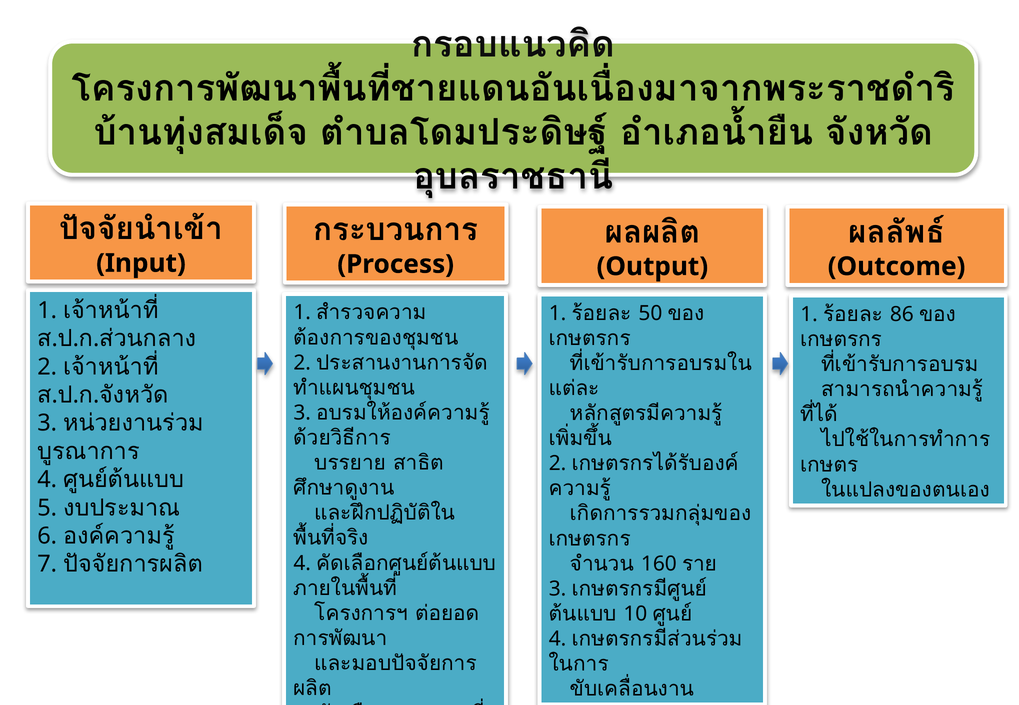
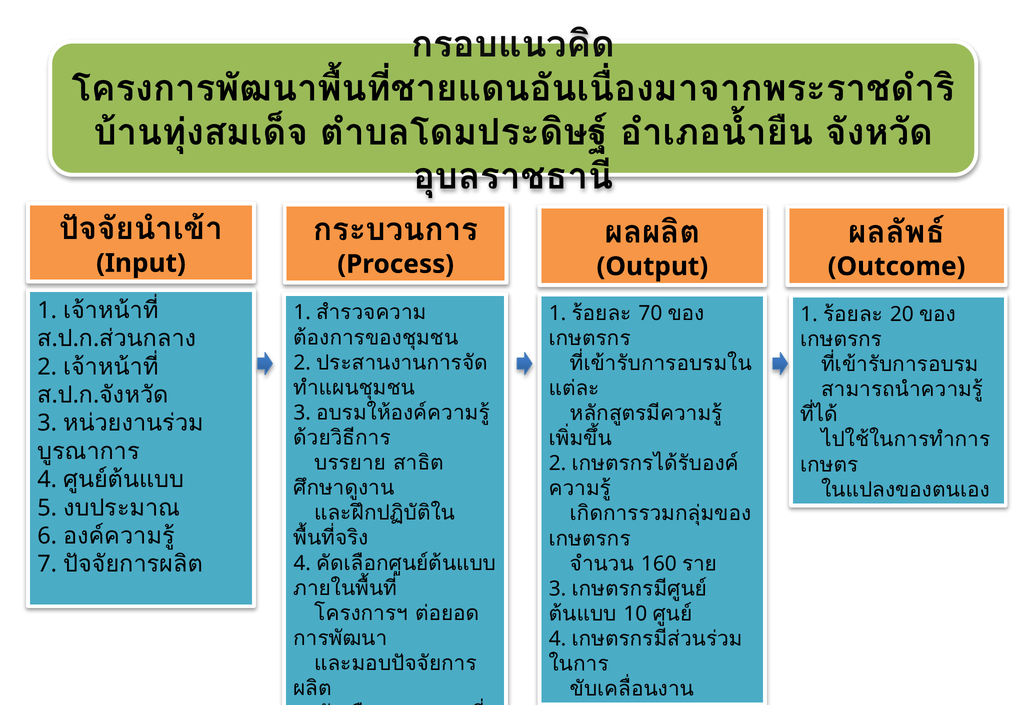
50: 50 -> 70 (650, 313)
86: 86 -> 20 (902, 315)
